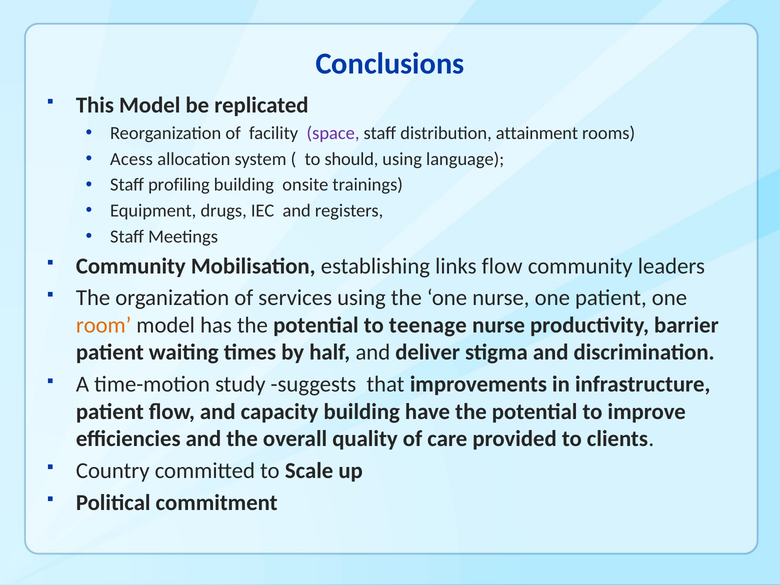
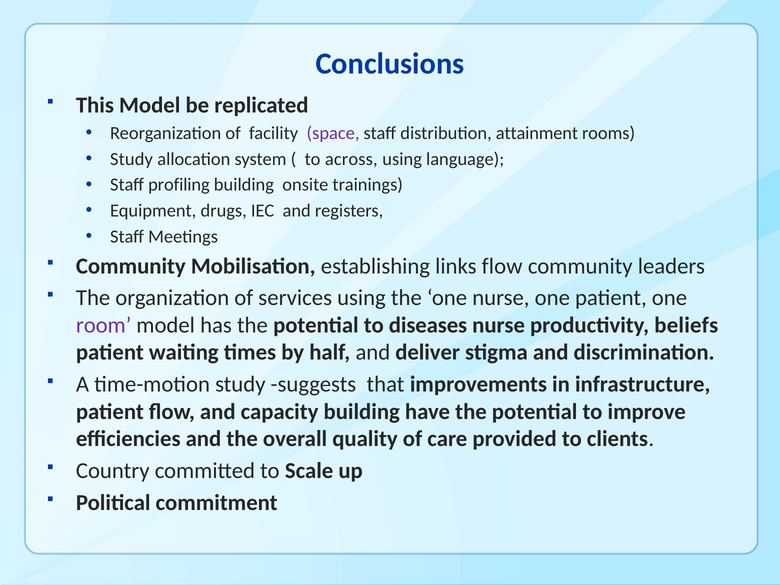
Acess: Acess -> Study (132, 159)
should: should -> across (351, 159)
room colour: orange -> purple (104, 325)
teenage: teenage -> diseases (428, 325)
barrier: barrier -> beliefs (686, 325)
